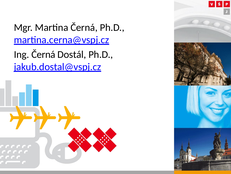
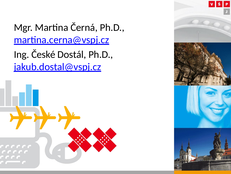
Ing Černá: Černá -> České (43, 54)
